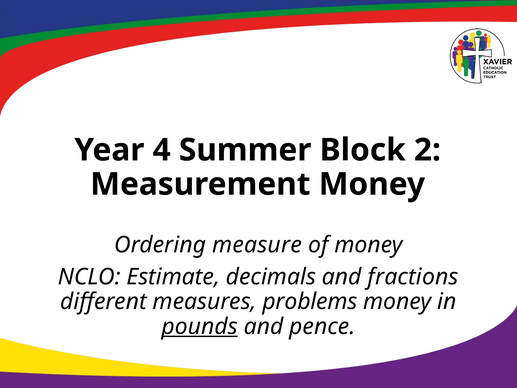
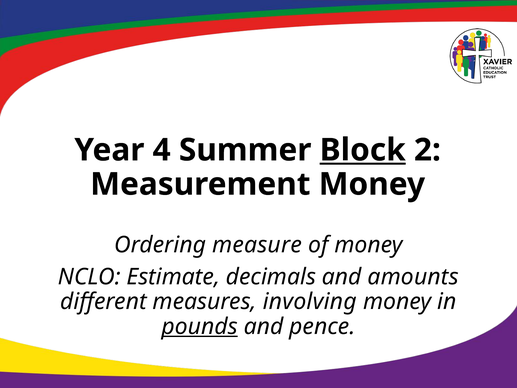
Block underline: none -> present (363, 150)
fractions: fractions -> amounts (413, 277)
problems: problems -> involving (310, 301)
